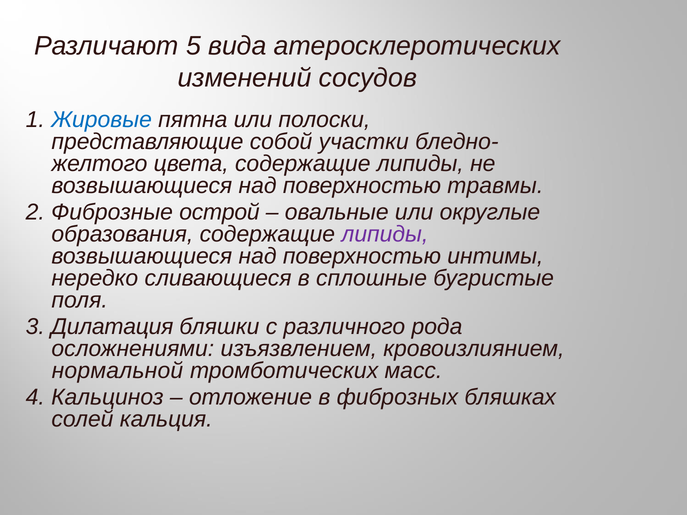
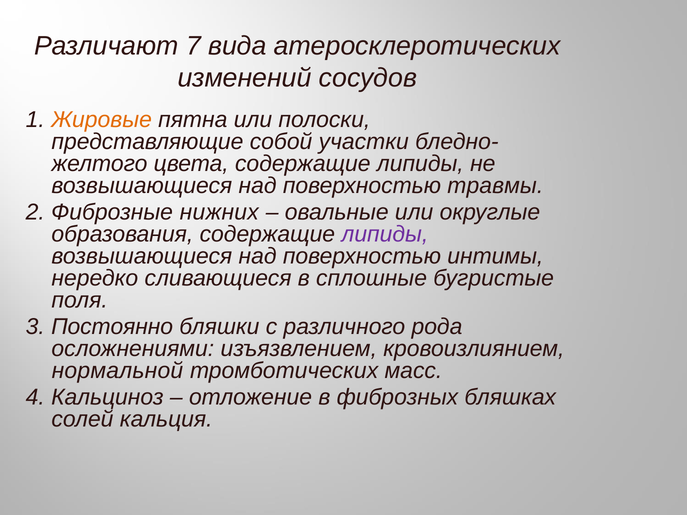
5: 5 -> 7 (193, 46)
Жировые colour: blue -> orange (101, 120)
острой: острой -> нижних (219, 212)
Дилатация: Дилатация -> Постоянно (112, 327)
